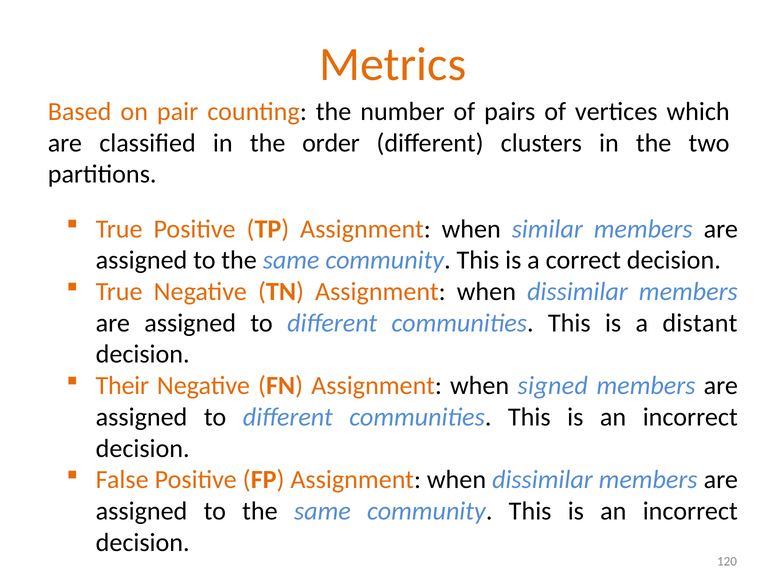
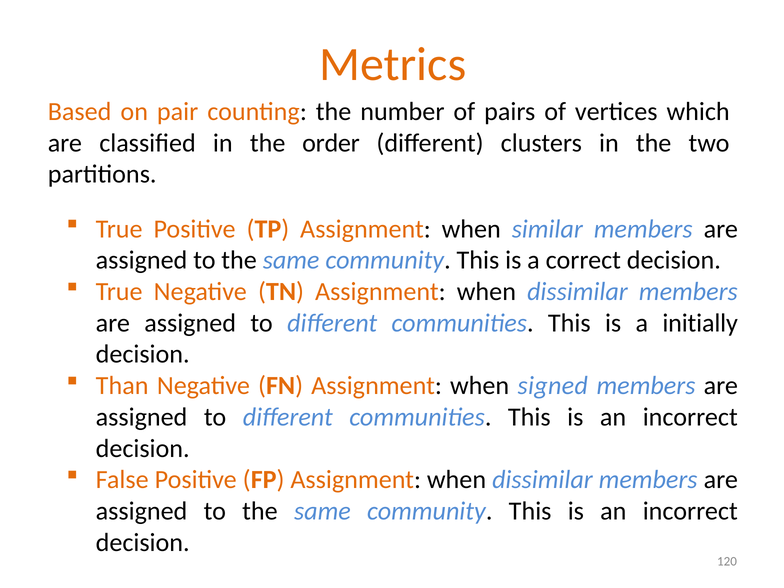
distant: distant -> initially (700, 323)
Their: Their -> Than (122, 386)
